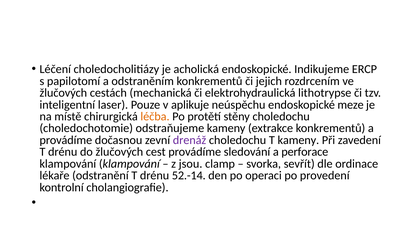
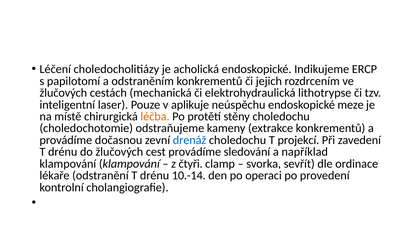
drenáž colour: purple -> blue (190, 140)
T kameny: kameny -> projekcí (298, 140)
perforace: perforace -> například (305, 152)
jsou: jsou -> čtyři (191, 164)
52.-14: 52.-14 -> 10.-14 (189, 176)
